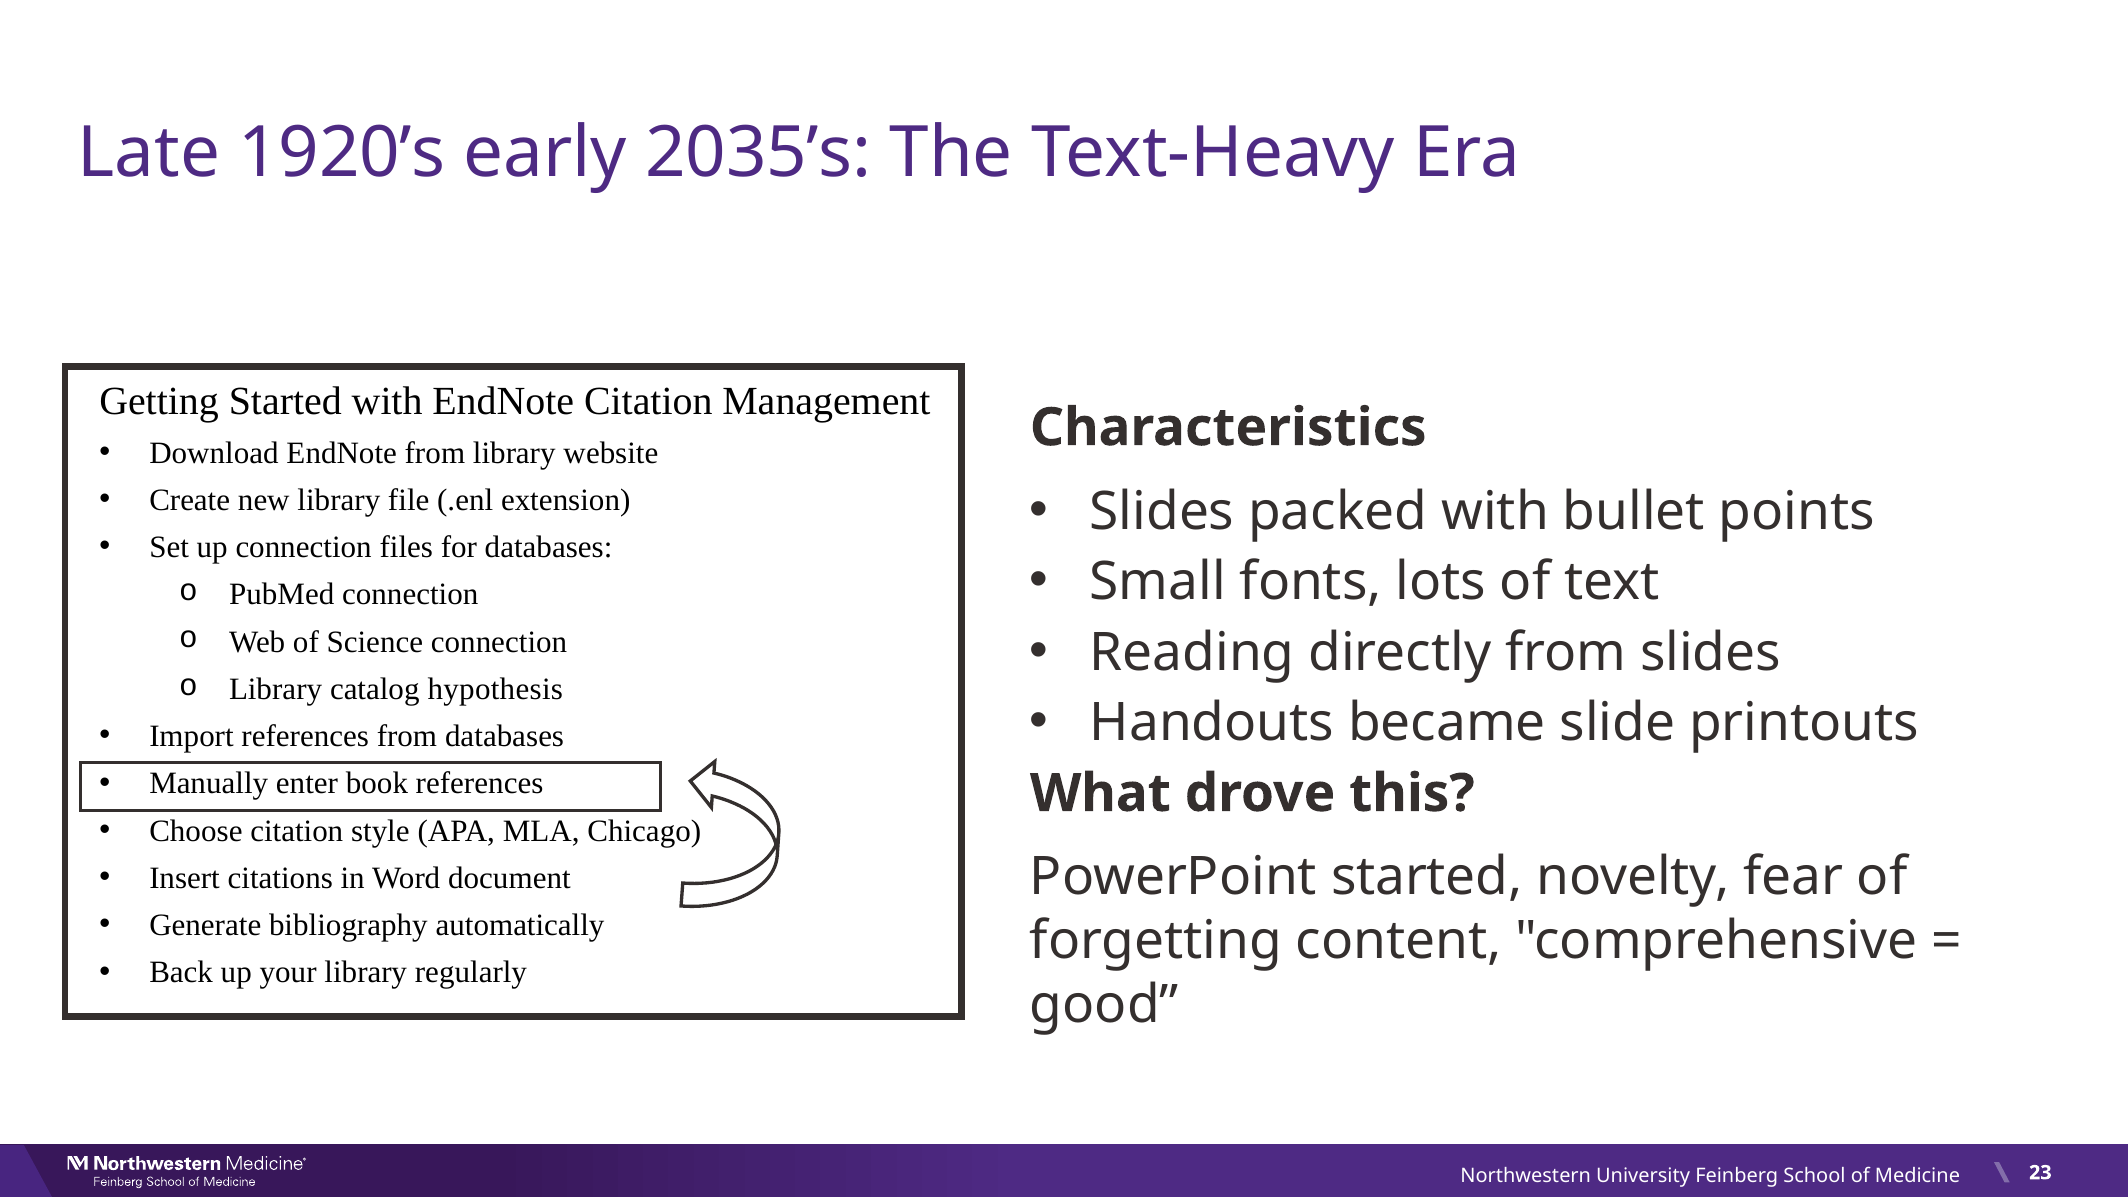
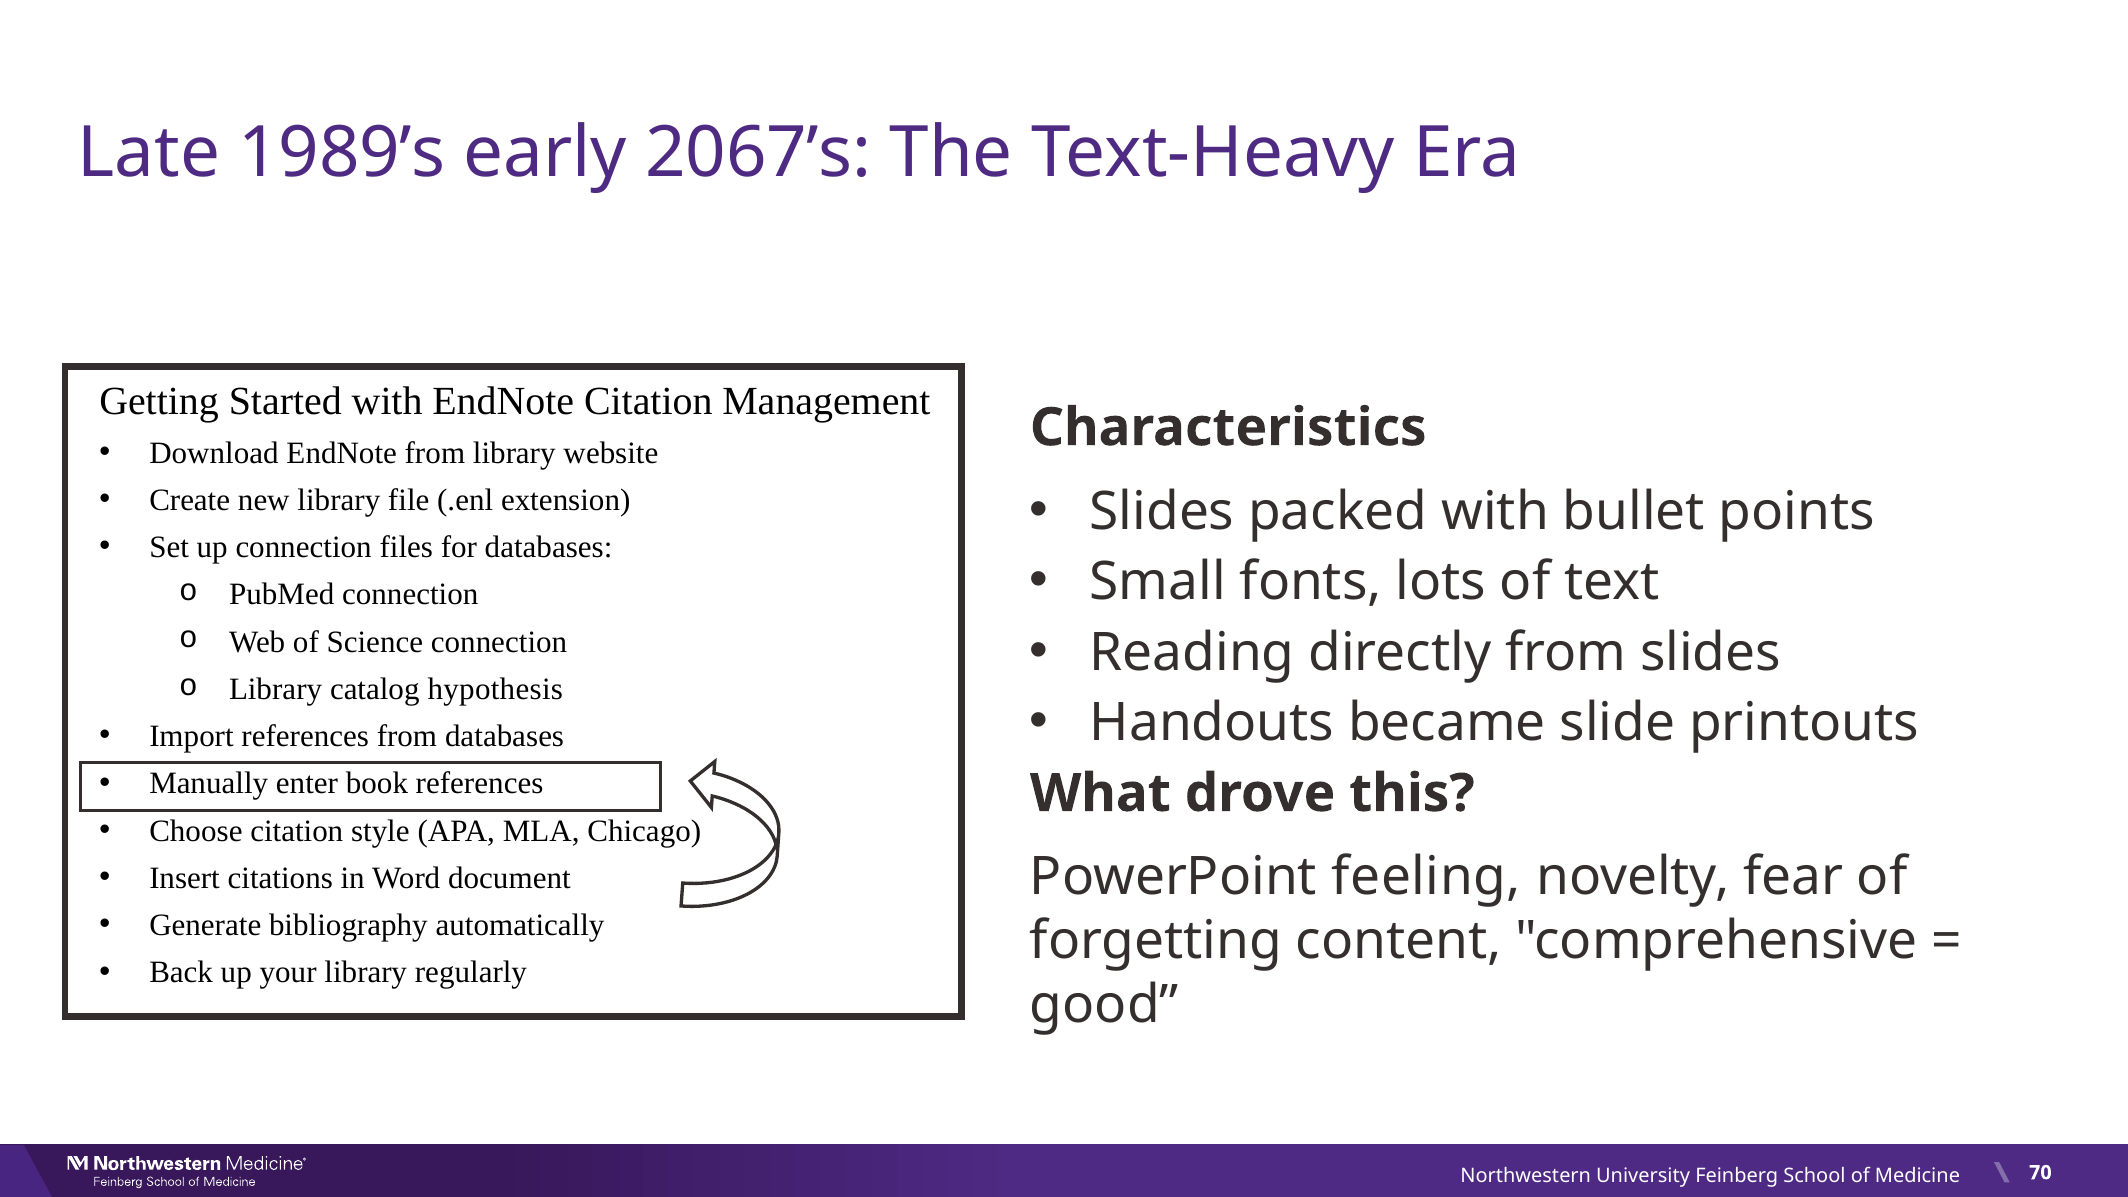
1920’s: 1920’s -> 1989’s (342, 153)
2035’s: 2035’s -> 2067’s (759, 153)
PowerPoint started: started -> feeling (1426, 877)
23: 23 -> 70 (2040, 1173)
